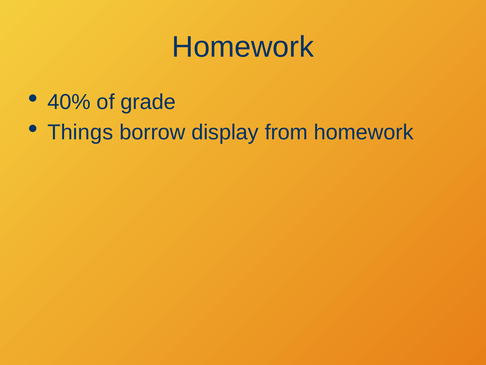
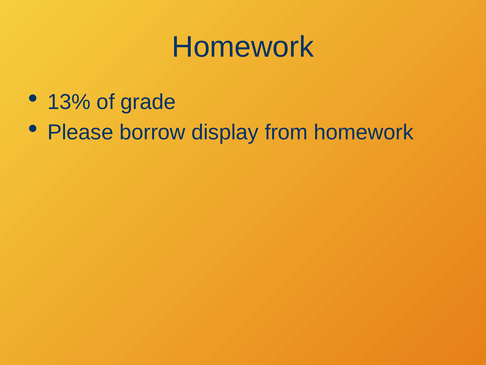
40%: 40% -> 13% (69, 102)
Things: Things -> Please (80, 132)
